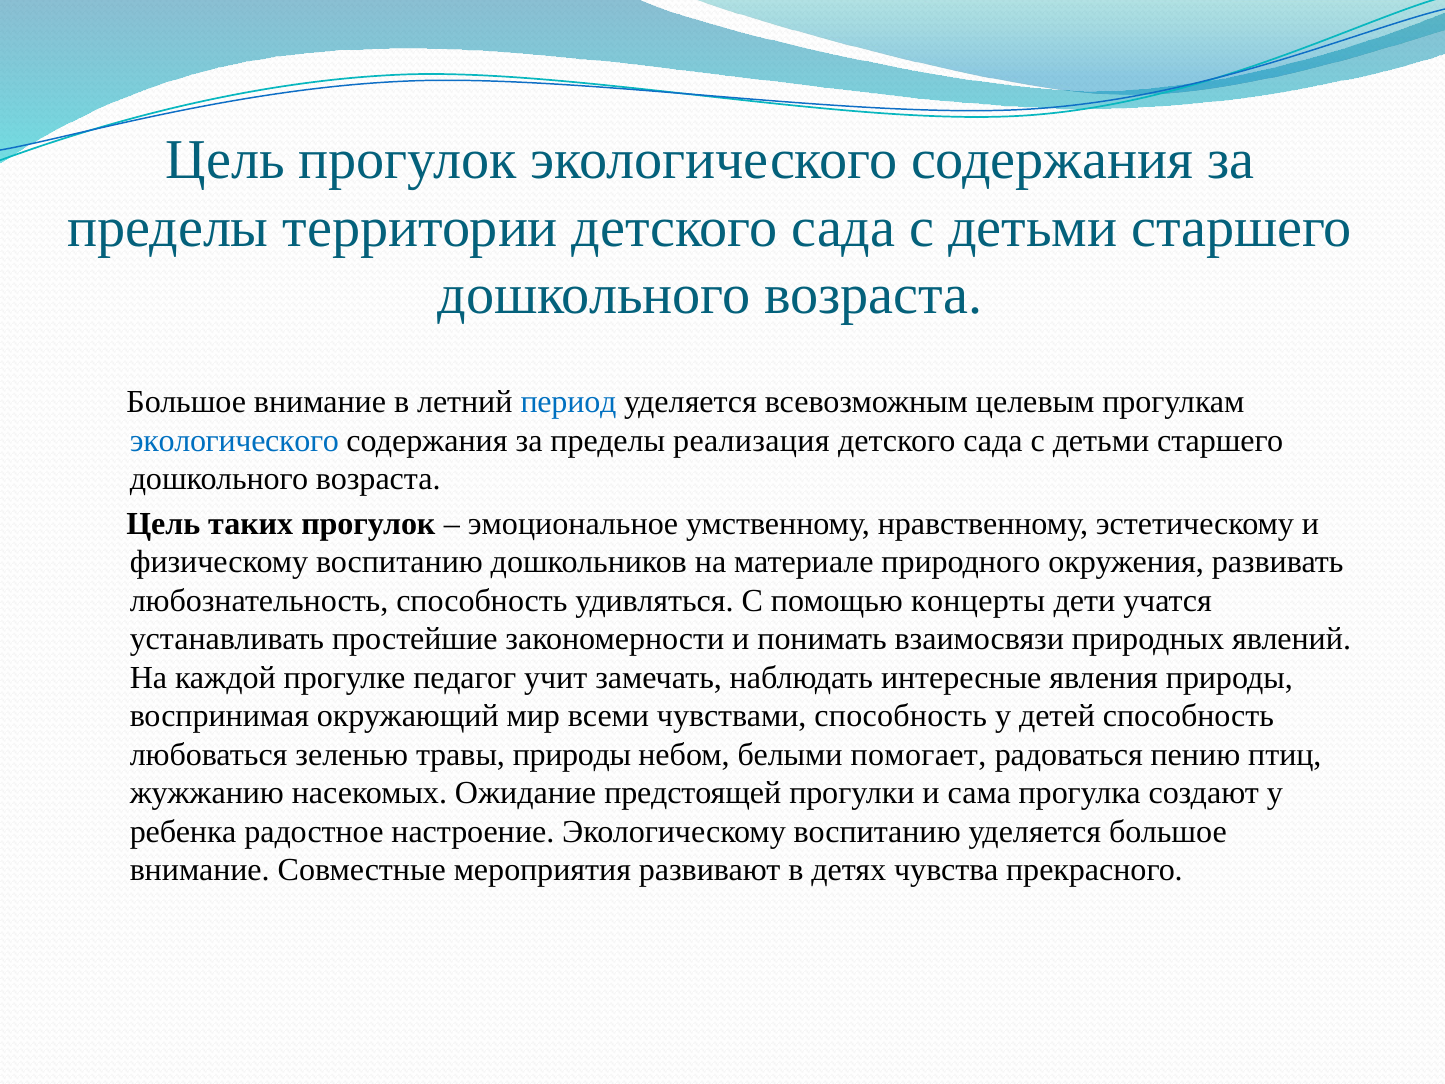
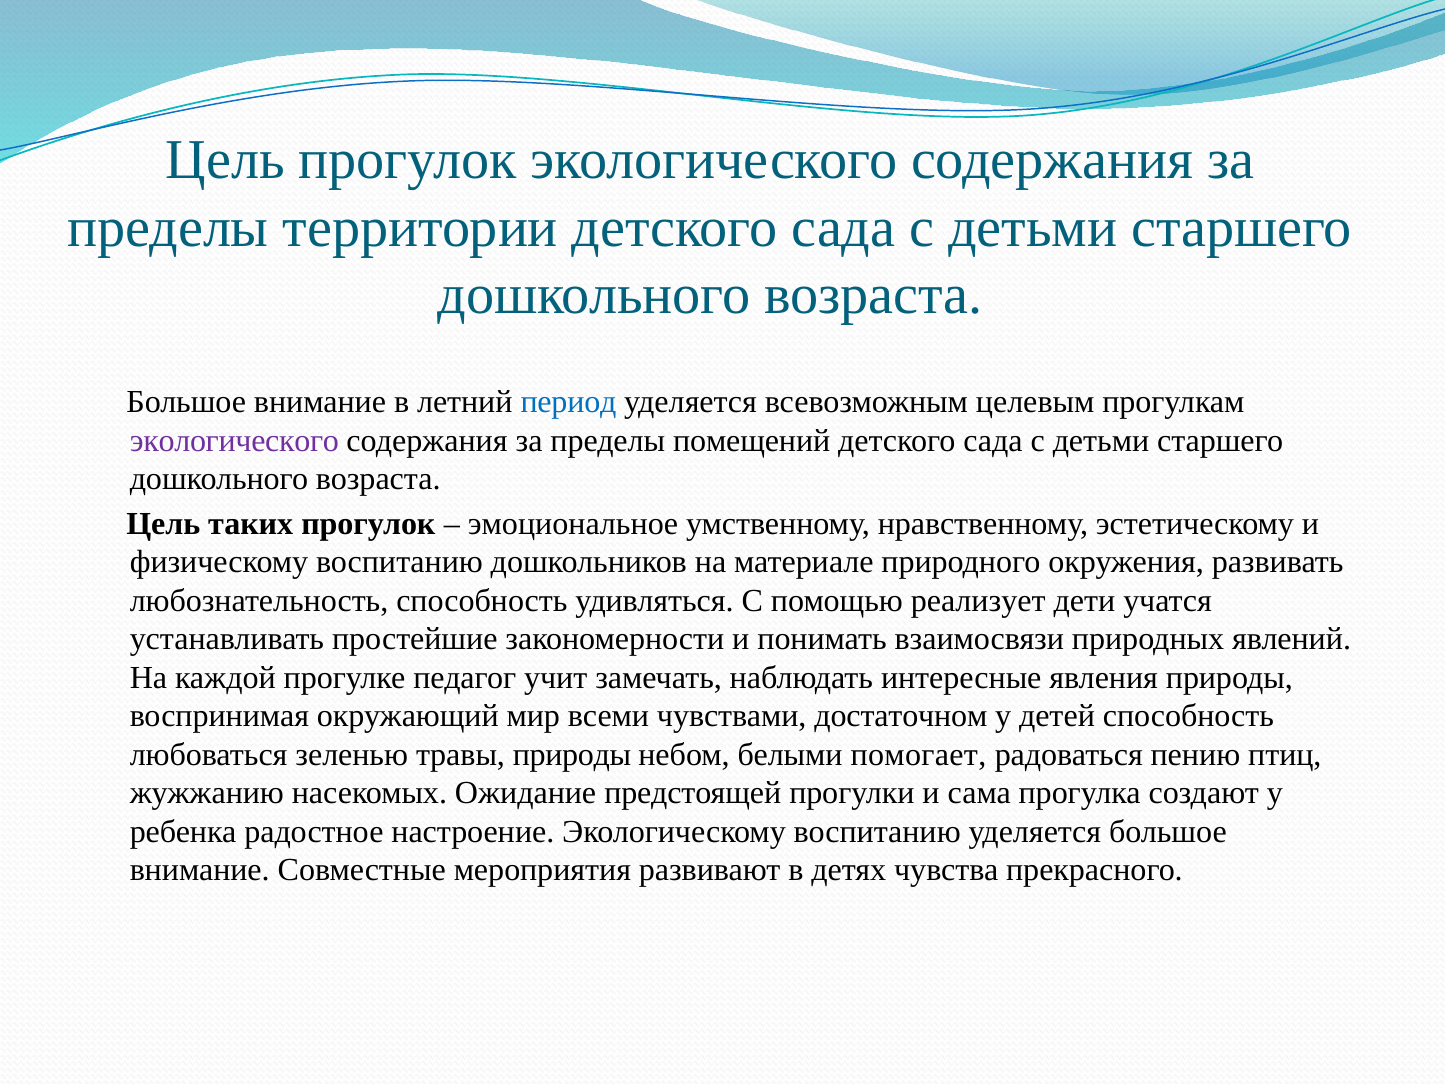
экологического colour: blue -> purple (234, 440)
реализация: реализация -> помещений (752, 440)
концерты: концерты -> реализует (978, 601)
чувствами способность: способность -> достаточном (901, 716)
